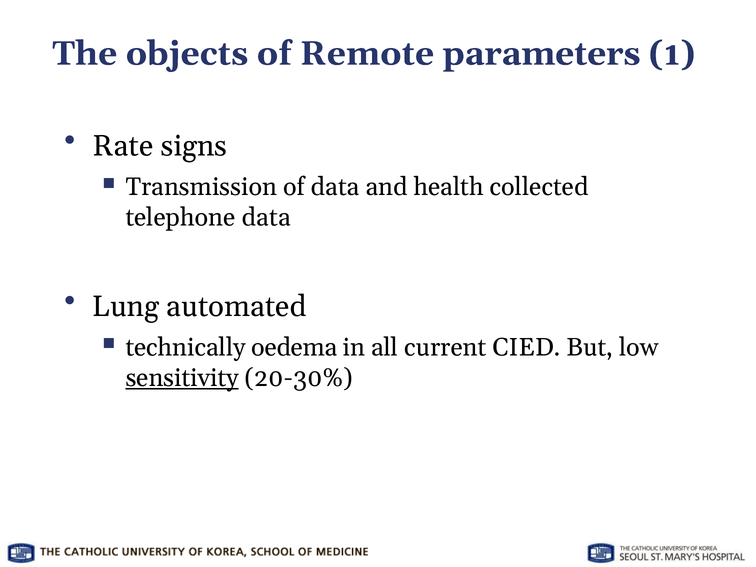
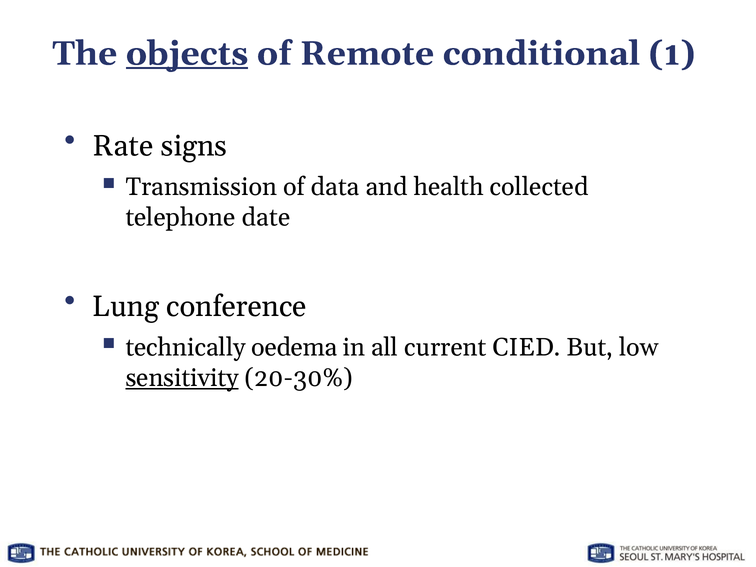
objects underline: none -> present (187, 54)
parameters: parameters -> conditional (541, 54)
telephone data: data -> date (266, 217)
automated: automated -> conference (236, 306)
